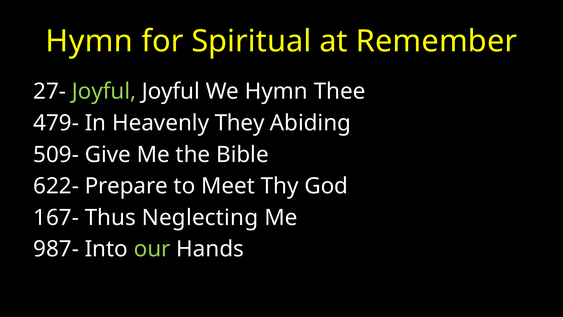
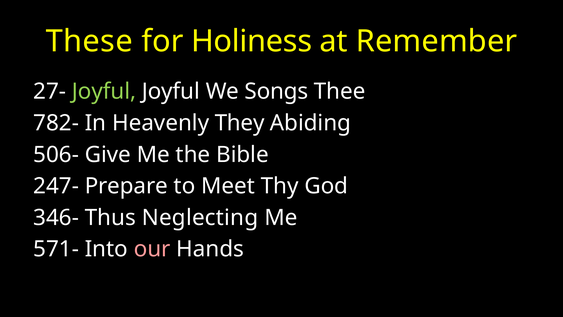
Hymn: Hymn -> These (89, 41)
Spiritual: Spiritual -> Holiness (252, 41)
We Hymn: Hymn -> Songs (276, 91)
479-: 479- -> 782- (56, 123)
509-: 509- -> 506- (56, 154)
622-: 622- -> 247- (56, 186)
167-: 167- -> 346- (56, 217)
987-: 987- -> 571- (56, 249)
our colour: light green -> pink (152, 249)
